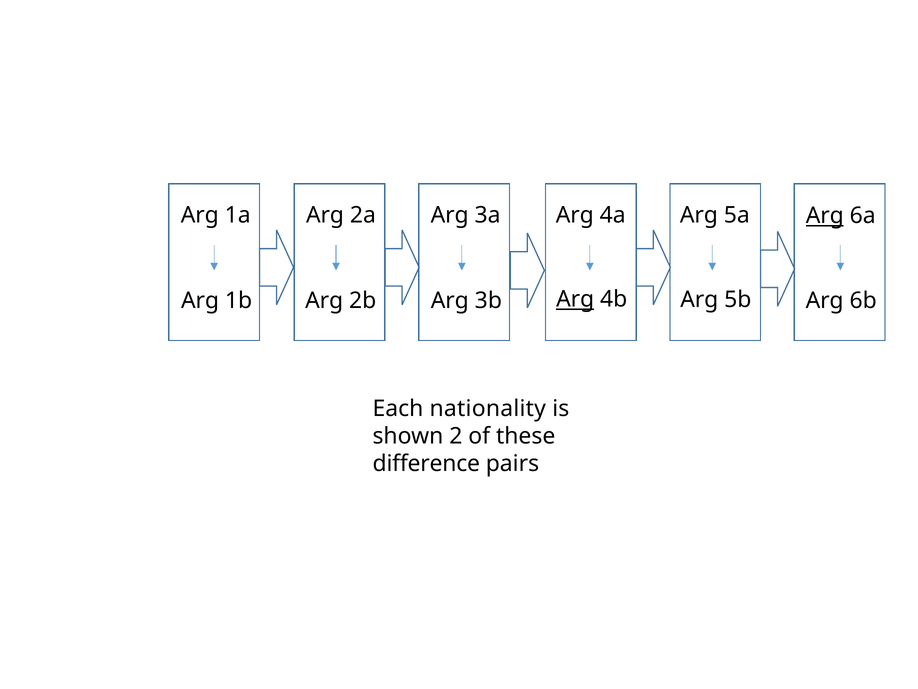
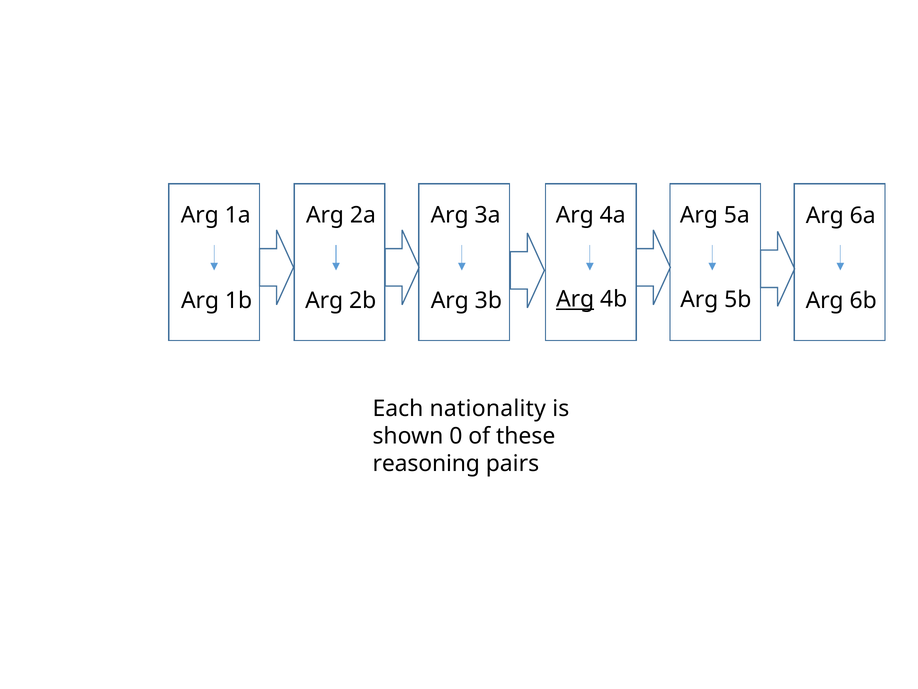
Arg underline: present -> none (825, 216)
2: 2 -> 0 (456, 436)
difference: difference -> reasoning (426, 464)
